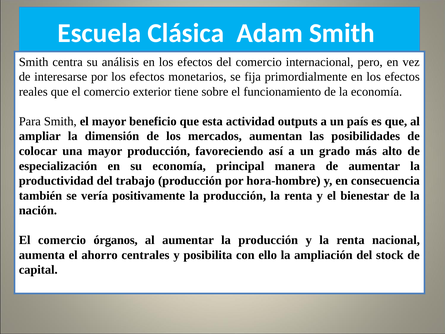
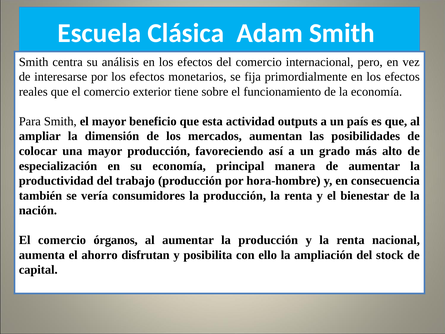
positivamente: positivamente -> consumidores (149, 195)
centrales: centrales -> disfrutan (146, 255)
